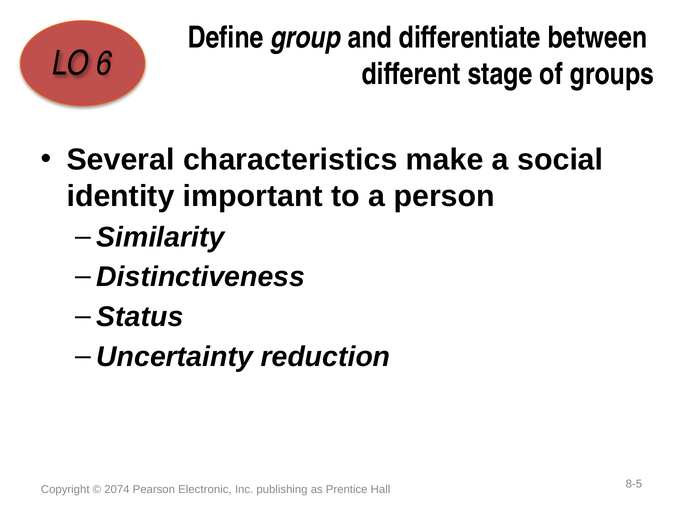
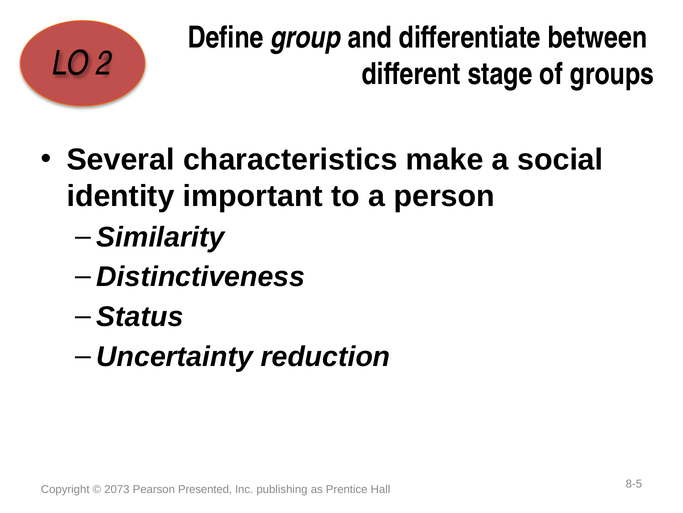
6: 6 -> 2 (104, 64)
2074: 2074 -> 2073 (117, 489)
Electronic: Electronic -> Presented (205, 489)
